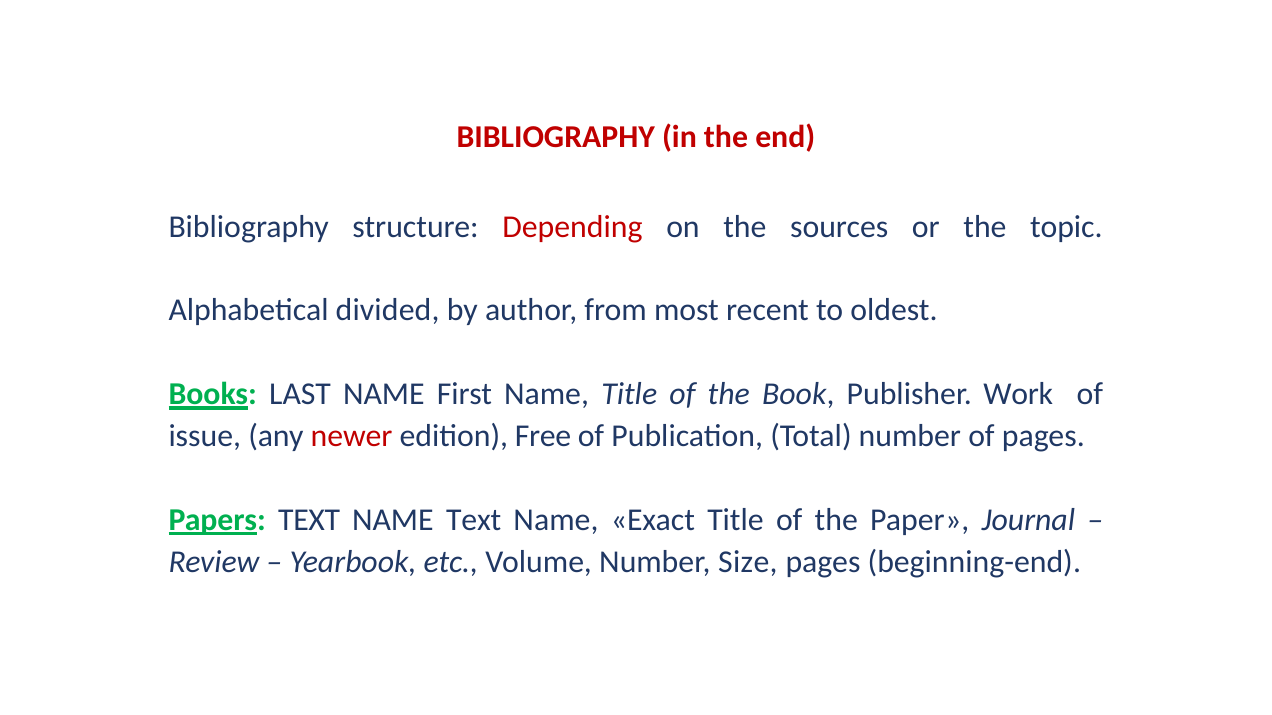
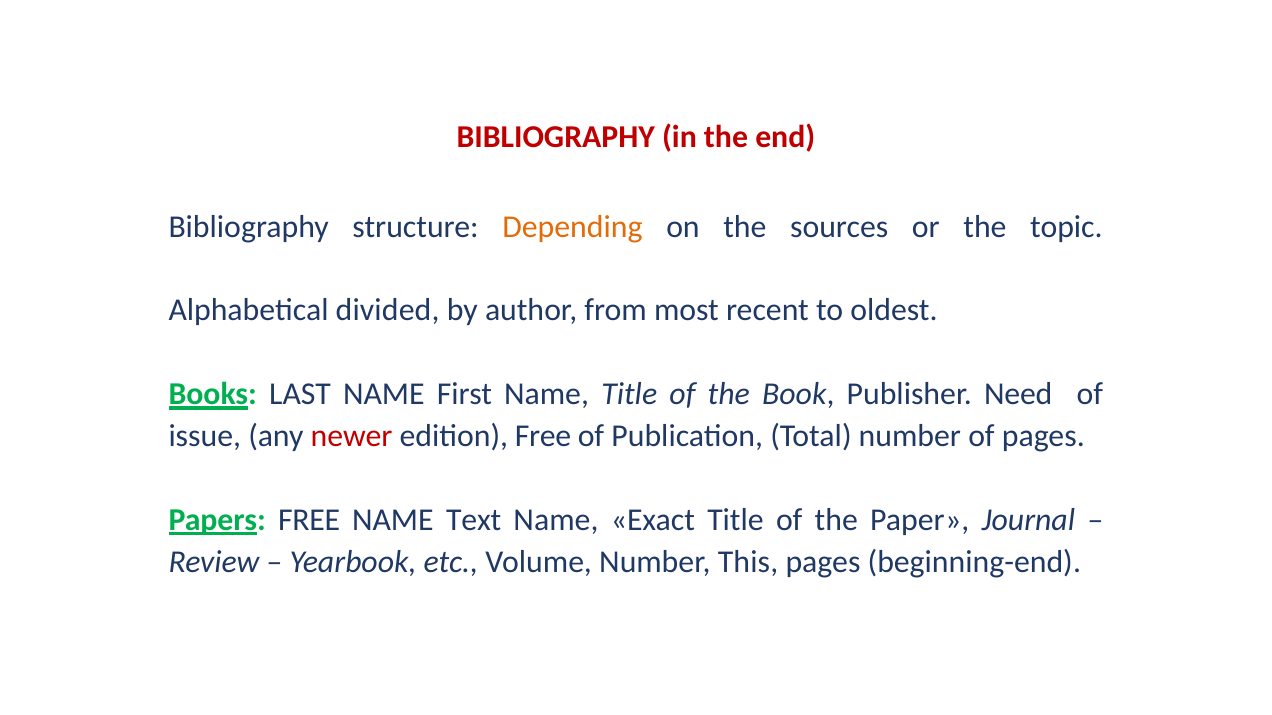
Depending colour: red -> orange (572, 227)
Work: Work -> Need (1018, 395)
Papers TEXT: TEXT -> FREE (309, 520)
Size: Size -> This (748, 562)
